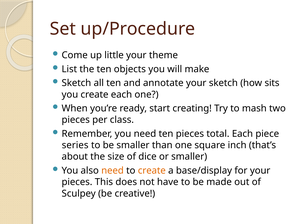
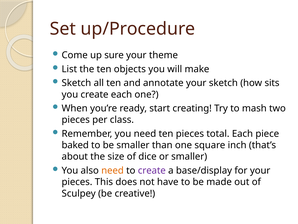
little: little -> sure (114, 55)
series: series -> baked (75, 145)
create colour: orange -> purple (152, 170)
